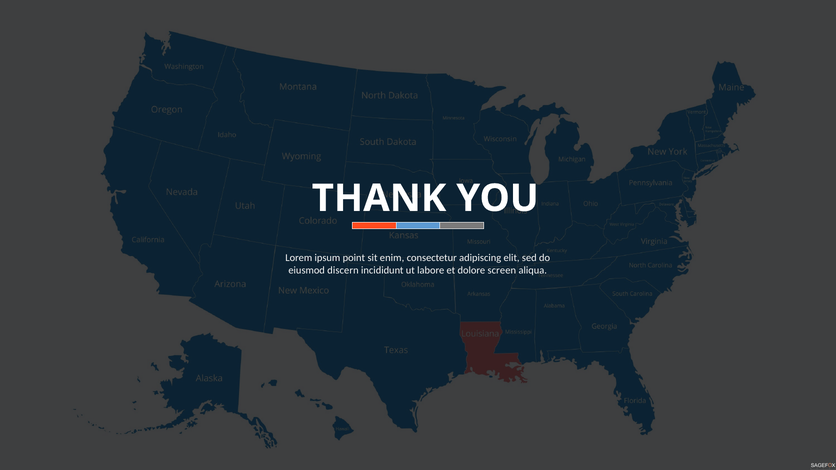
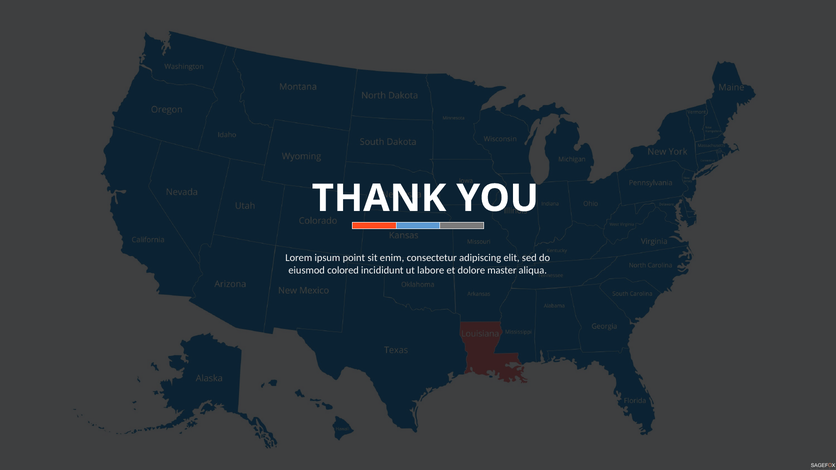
discern: discern -> colored (343, 271)
screen: screen -> master (502, 271)
